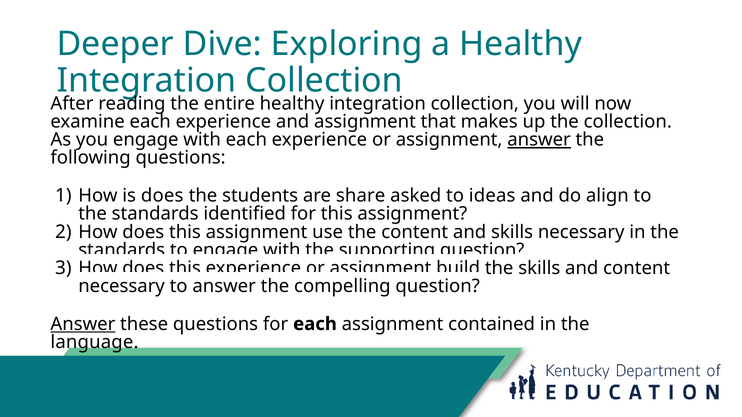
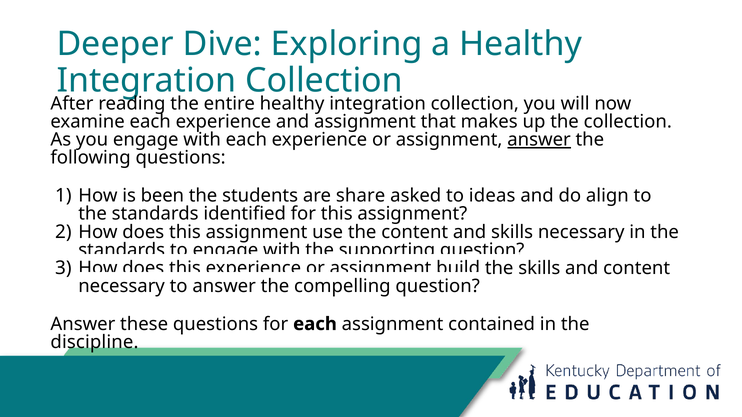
is does: does -> been (162, 196)
Answer underline: present -> none (83, 324)
language: language -> discipline (94, 342)
